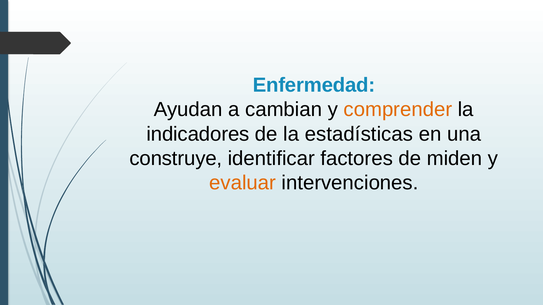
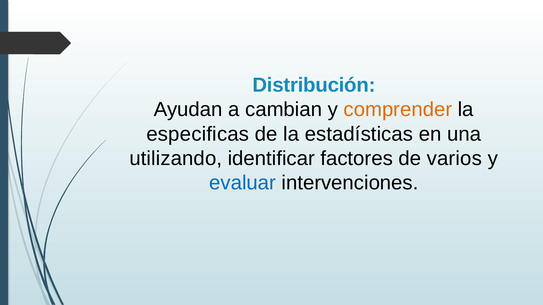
Enfermedad: Enfermedad -> Distribución (314, 85)
indicadores: indicadores -> especificas (198, 134)
construye: construye -> utilizando (176, 159)
miden: miden -> varios (454, 159)
evaluar colour: orange -> blue (243, 183)
